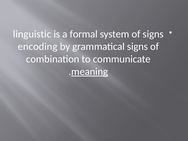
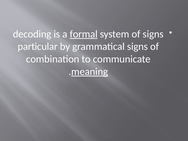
linguistic: linguistic -> decoding (32, 34)
formal underline: none -> present (84, 34)
encoding: encoding -> particular (38, 47)
